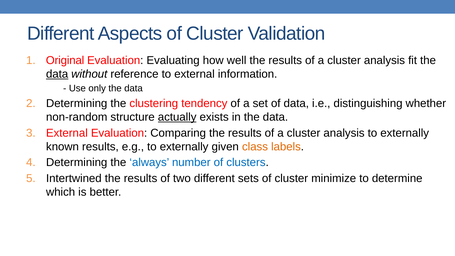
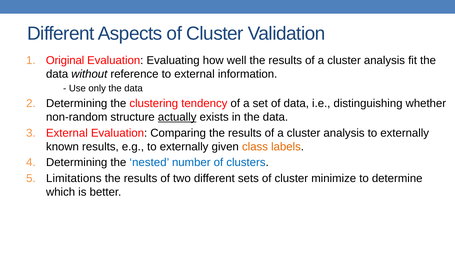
data underline: present -> none (57, 74)
always: always -> nested (149, 163)
Intertwined: Intertwined -> Limitations (74, 178)
